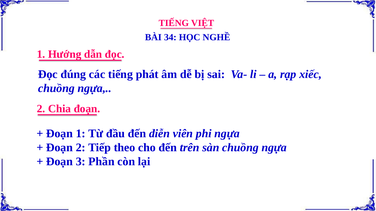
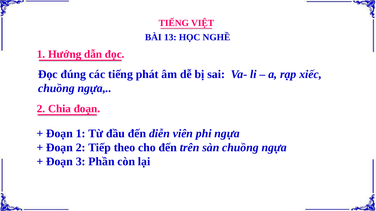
34: 34 -> 13 (170, 37)
